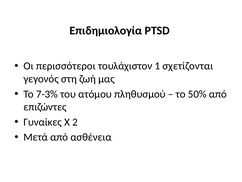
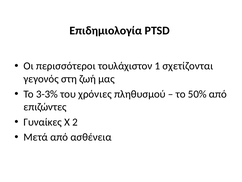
7-3%: 7-3% -> 3-3% (47, 94)
ατόμου: ατόμου -> χρόνιες (95, 94)
